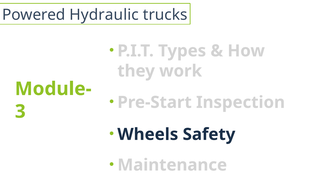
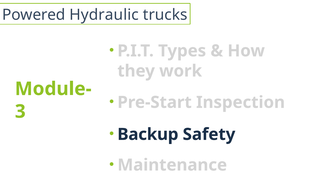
Wheels: Wheels -> Backup (148, 134)
